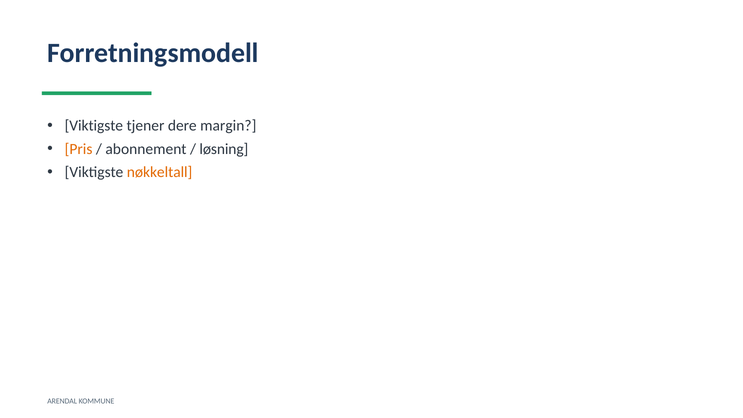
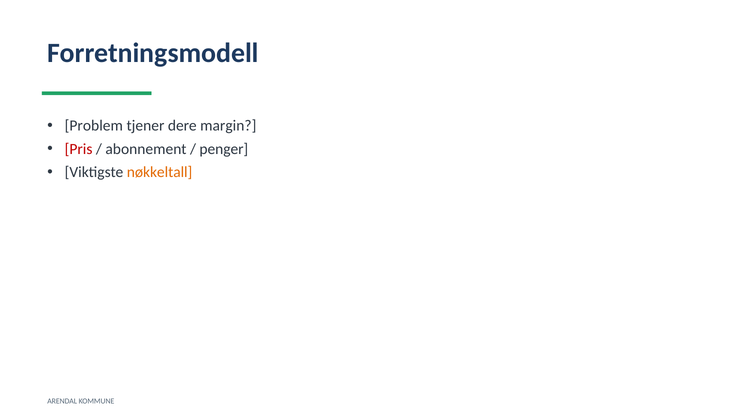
Viktigste: Viktigste -> Problem (94, 126)
Pris colour: orange -> red (79, 149)
løsning: løsning -> penger (224, 149)
